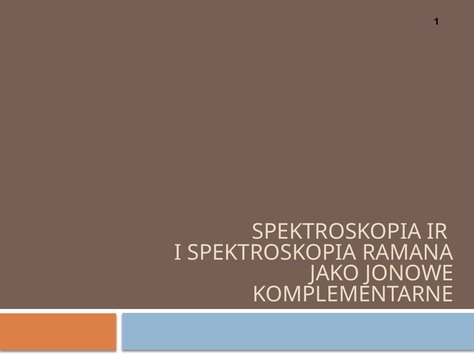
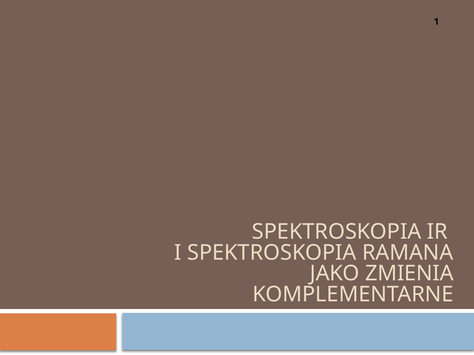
JONOWE: JONOWE -> ZMIENIA (409, 274)
